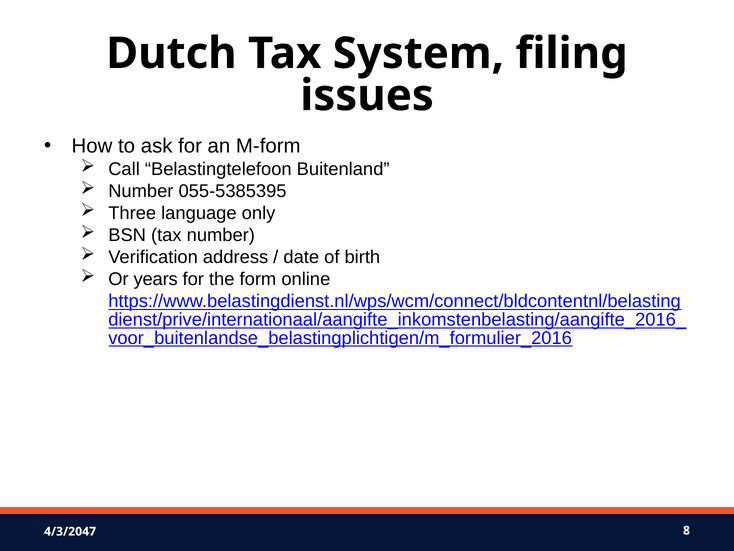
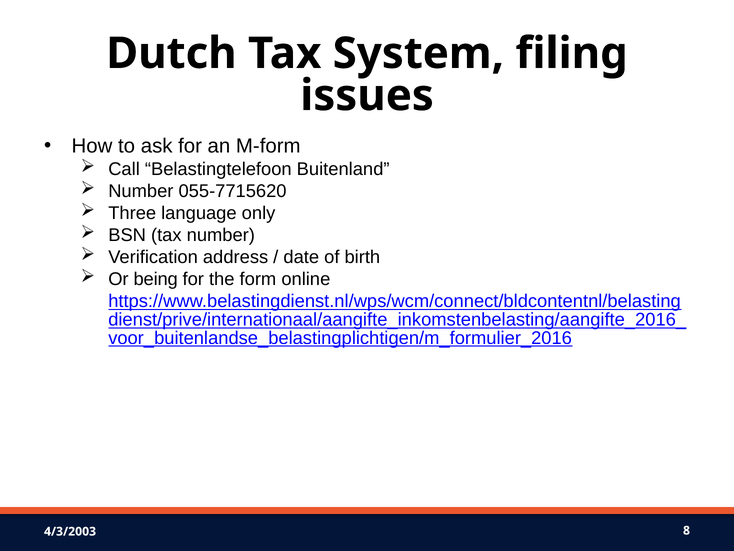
055-5385395: 055-5385395 -> 055-7715620 (233, 191)
years: years -> being (156, 279)
4/3/2047: 4/3/2047 -> 4/3/2003 (70, 531)
